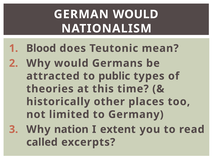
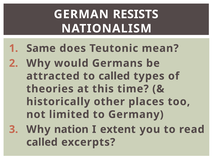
GERMAN WOULD: WOULD -> RESISTS (136, 14)
Blood: Blood -> Same (41, 48)
to public: public -> called (114, 76)
